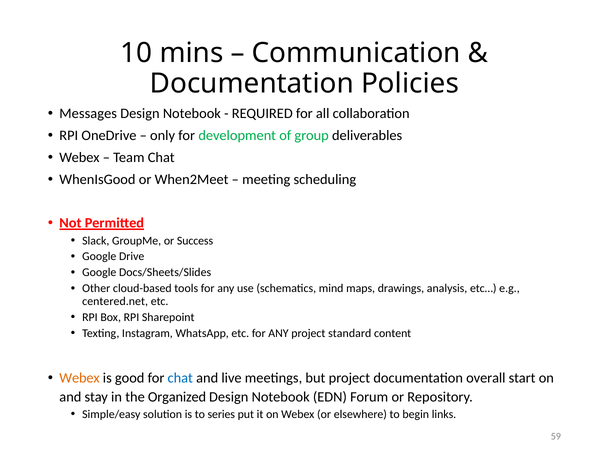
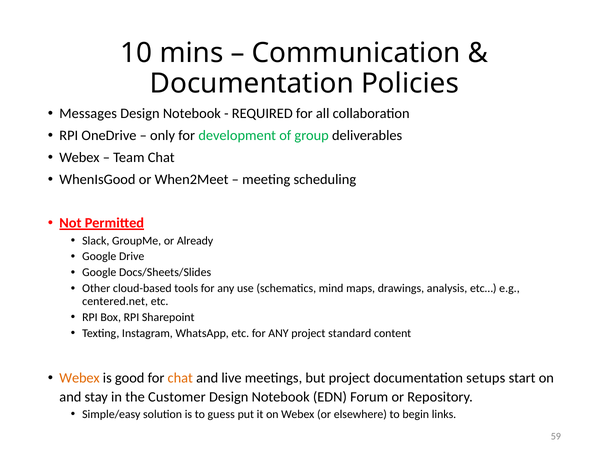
Success: Success -> Already (195, 240)
chat colour: blue -> orange (180, 378)
overall: overall -> setups (486, 378)
Organized: Organized -> Customer (177, 397)
series: series -> guess (221, 414)
